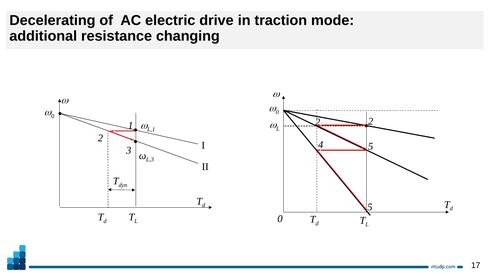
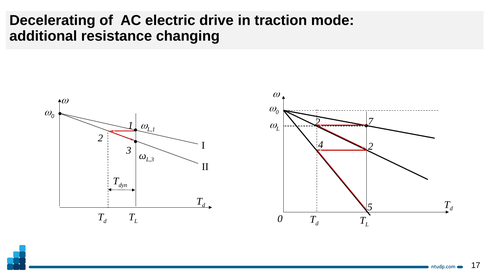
2: 2 -> 7 (371, 122)
4 5: 5 -> 2 (371, 147)
